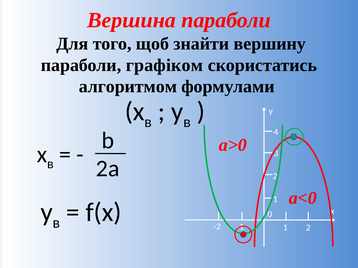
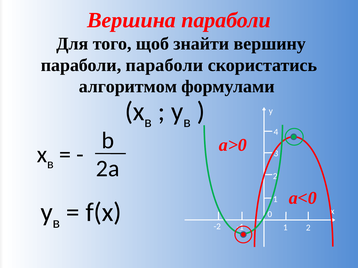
параболи графіком: графіком -> параболи (164, 65)
